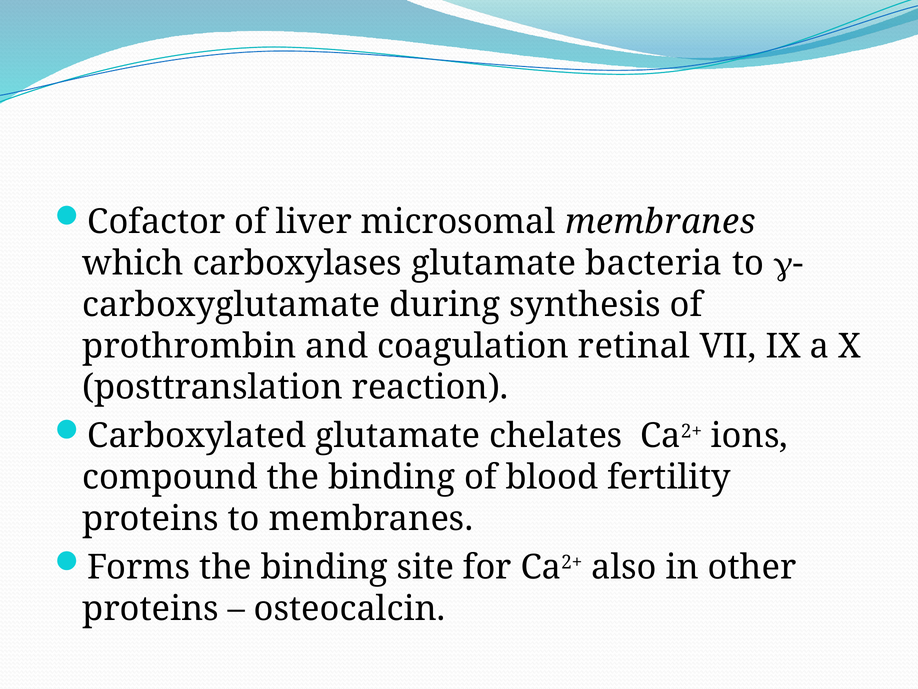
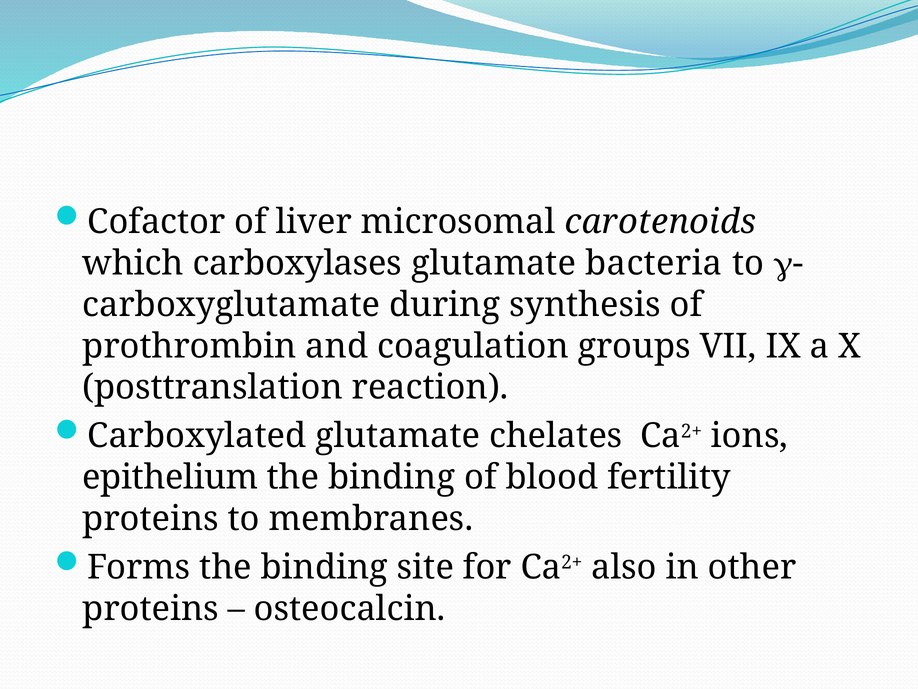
microsomal membranes: membranes -> carotenoids (660, 222)
retinal: retinal -> groups (634, 346)
compound: compound -> epithelium (170, 477)
